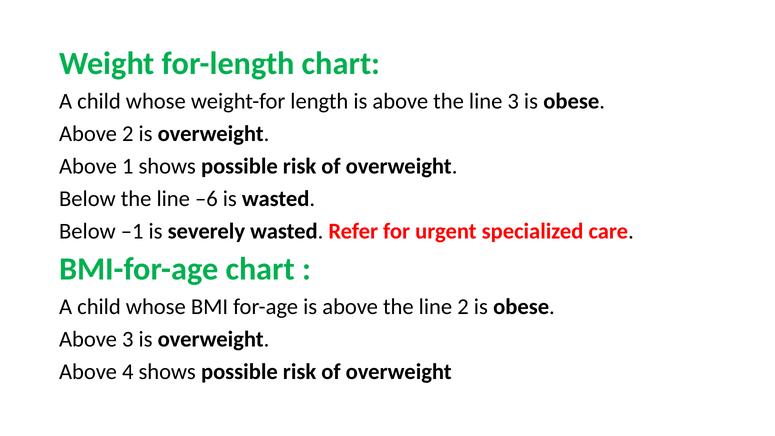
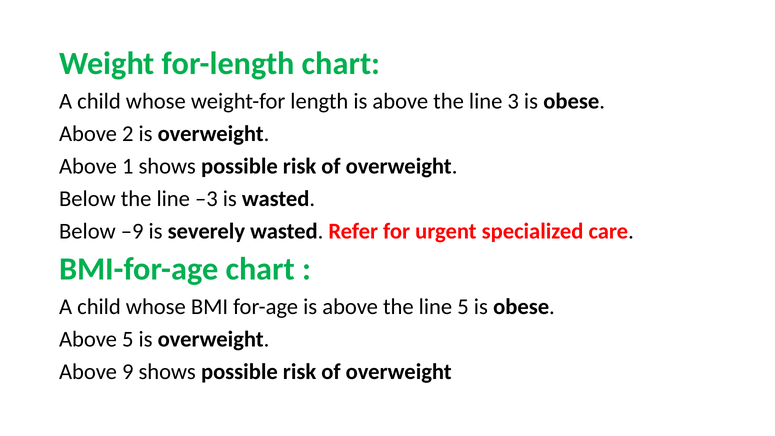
–6: –6 -> –3 (206, 199)
–1: –1 -> –9 (132, 231)
line 2: 2 -> 5 (463, 307)
Above 3: 3 -> 5 (128, 339)
4: 4 -> 9 (128, 372)
